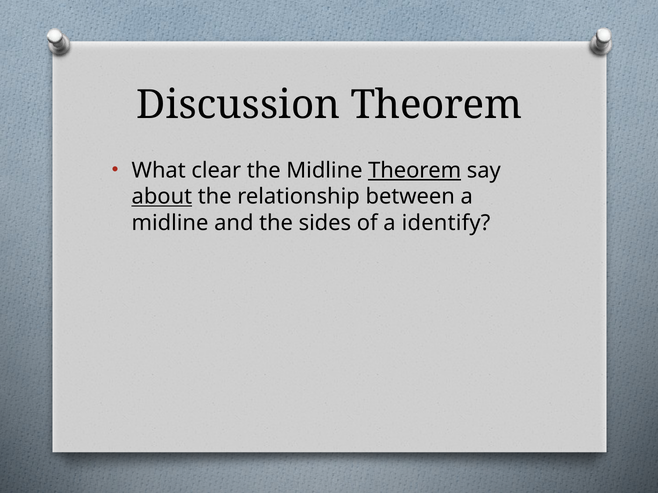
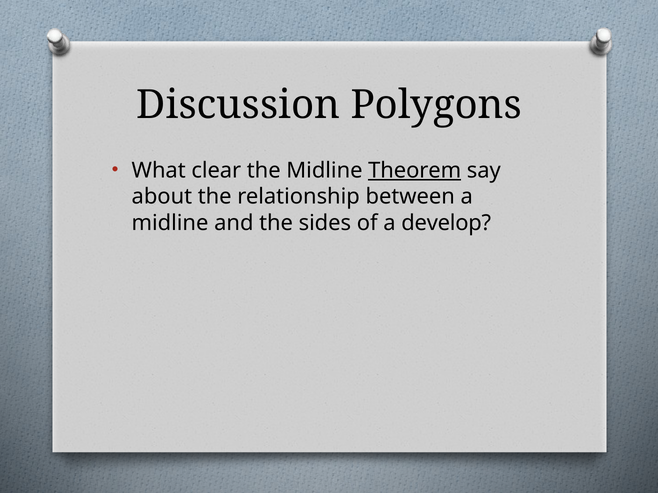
Discussion Theorem: Theorem -> Polygons (436, 105)
about underline: present -> none (162, 197)
identify: identify -> develop (446, 223)
